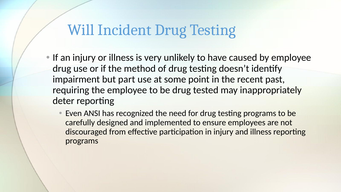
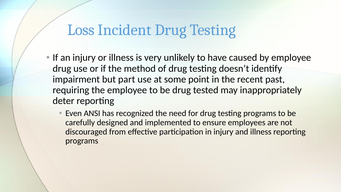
Will: Will -> Loss (81, 30)
